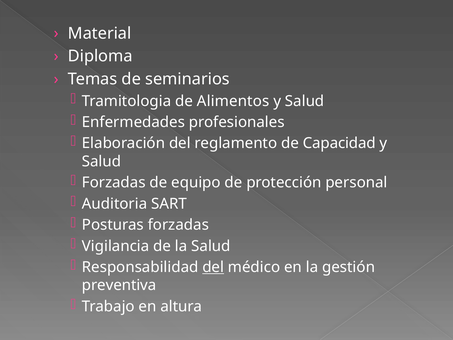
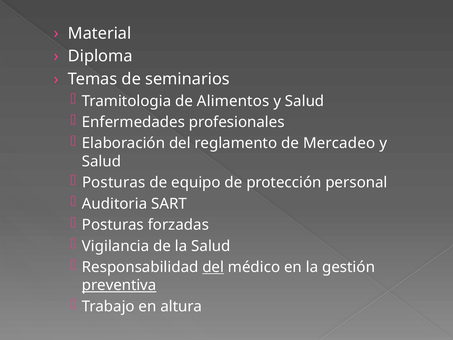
Capacidad: Capacidad -> Mercadeo (339, 143)
Forzadas: Forzadas -> Posturas (114, 182)
preventiva underline: none -> present (119, 285)
